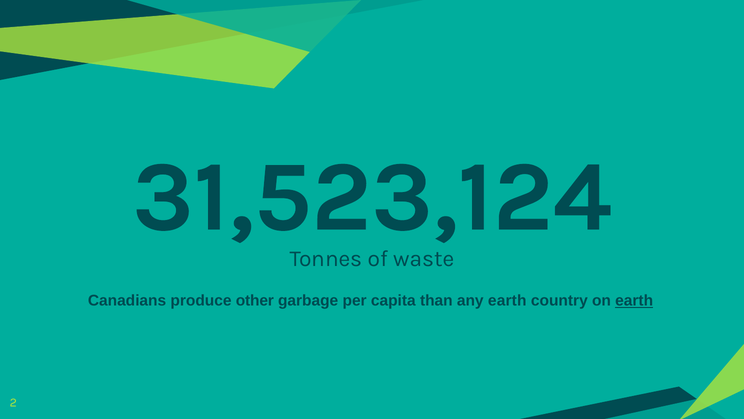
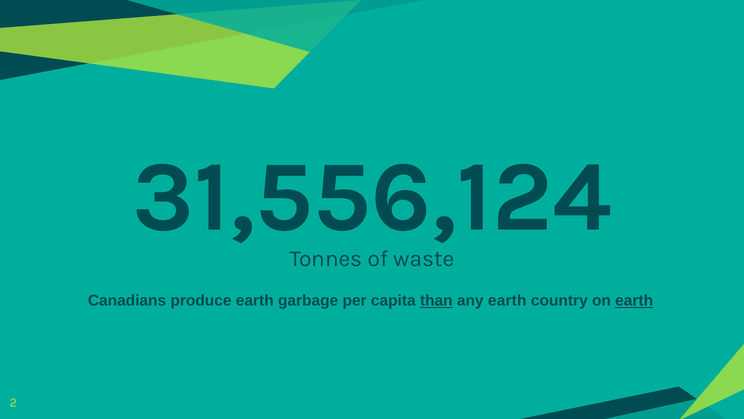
31,523,124: 31,523,124 -> 31,556,124 (372, 197)
produce other: other -> earth (255, 300)
than underline: none -> present (436, 300)
